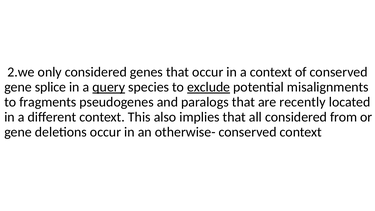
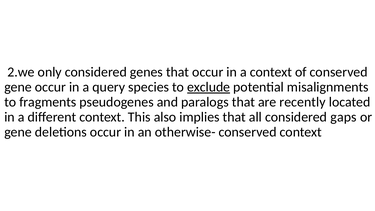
gene splice: splice -> occur (50, 87)
query underline: present -> none (109, 87)
from: from -> gaps (344, 117)
